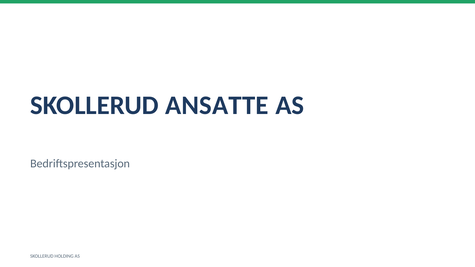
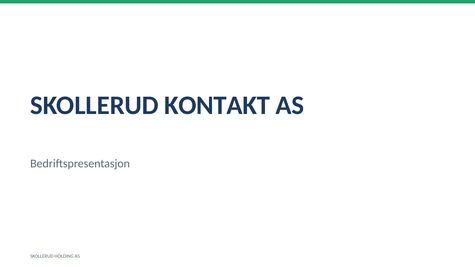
ANSATTE: ANSATTE -> KONTAKT (217, 105)
